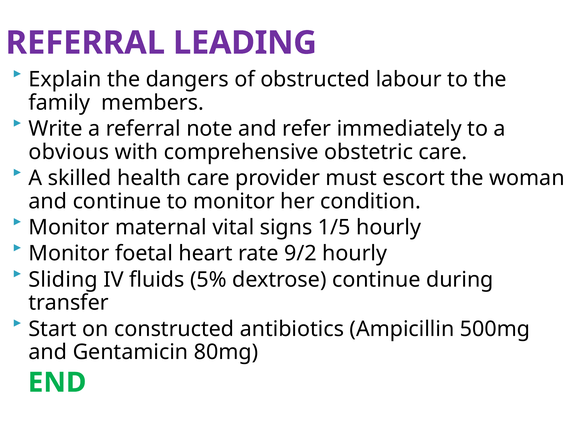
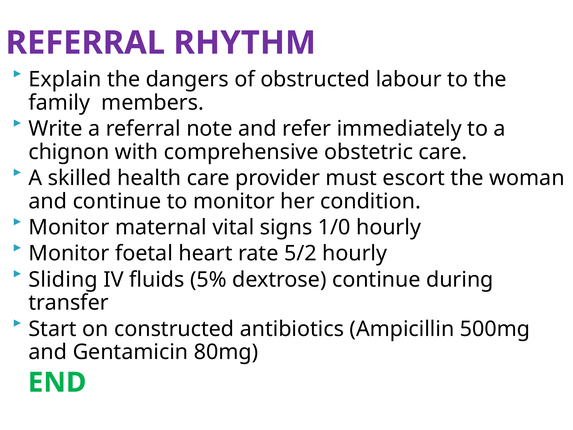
LEADING: LEADING -> RHYTHM (245, 43)
obvious: obvious -> chignon (69, 152)
1/5: 1/5 -> 1/0 (334, 227)
9/2: 9/2 -> 5/2 (300, 253)
